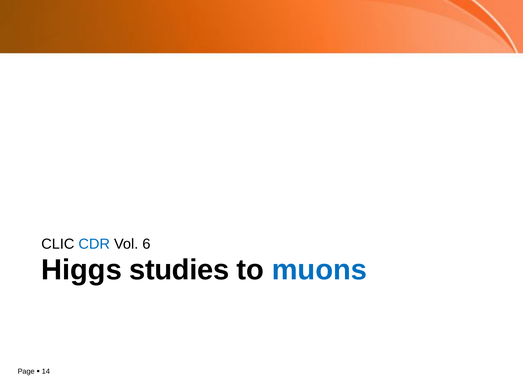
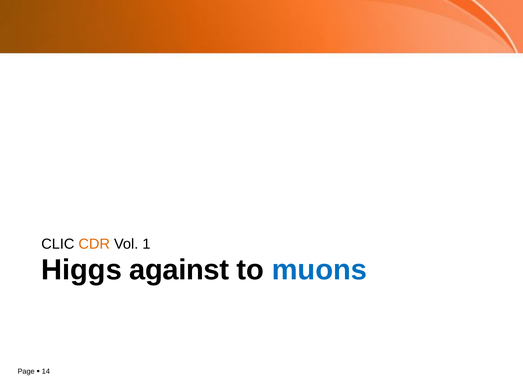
CDR colour: blue -> orange (94, 244)
6: 6 -> 1 (146, 244)
studies: studies -> against (179, 270)
